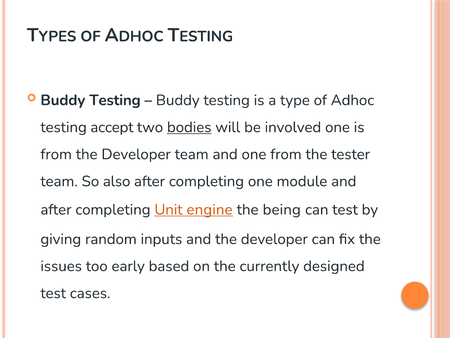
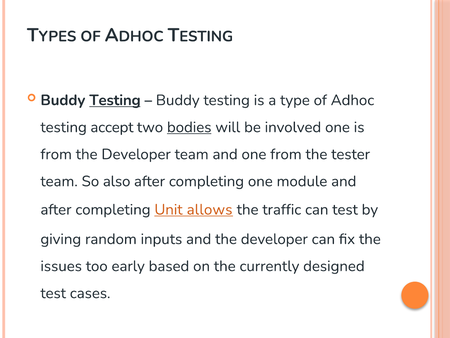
Testing underline: none -> present (115, 100)
engine: engine -> allows (210, 209)
being: being -> traffic (282, 209)
